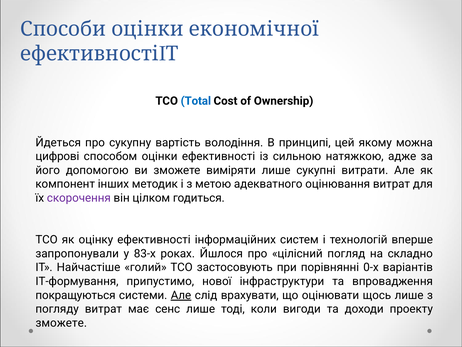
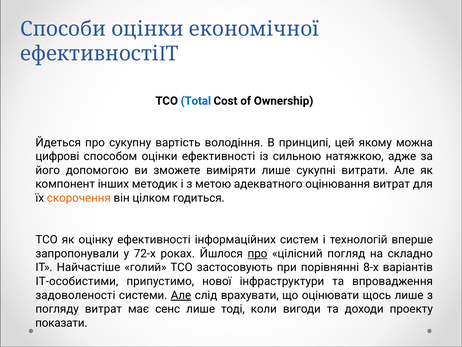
скорочення colour: purple -> orange (79, 198)
83-х: 83-х -> 72-х (145, 253)
про underline: none -> present (257, 253)
0-х: 0-х -> 8-х (371, 267)
ІТ-формування: ІТ-формування -> ІТ-особистими (77, 281)
покращуються: покращуються -> задоволеності (75, 295)
зможете: зможете -> показати (61, 322)
